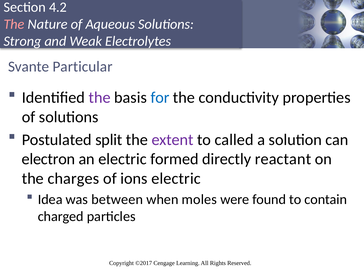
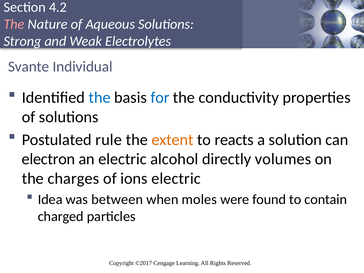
Particular: Particular -> Individual (83, 67)
the colour: purple -> blue (100, 98)
split: split -> rule (109, 140)
extent colour: purple -> orange (173, 140)
called: called -> reacts (234, 140)
formed: formed -> alcohol (174, 159)
reactant: reactant -> volumes (283, 159)
